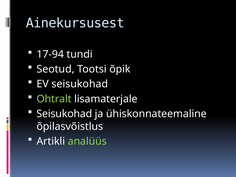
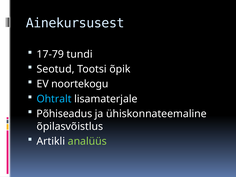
17-94: 17-94 -> 17-79 (50, 54)
EV seisukohad: seisukohad -> noortekogu (80, 84)
Ohtralt colour: light green -> light blue (54, 99)
Seisukohad: Seisukohad -> Põhiseadus (64, 114)
